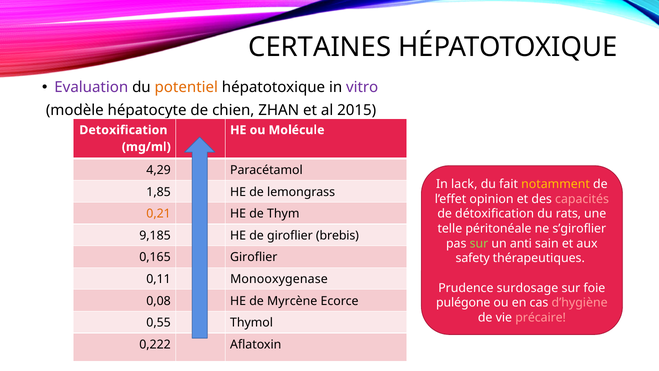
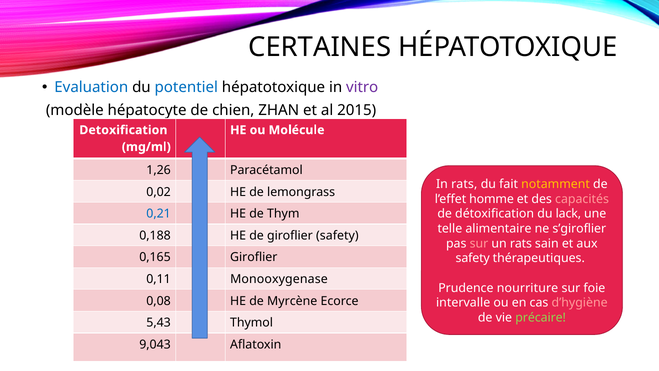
Evaluation colour: purple -> blue (91, 87)
potentiel colour: orange -> blue (186, 87)
4,29: 4,29 -> 1,26 (159, 170)
In lack: lack -> rats (464, 184)
1,85: 1,85 -> 0,02 (159, 192)
opinion: opinion -> homme (492, 199)
0,21 colour: orange -> blue (159, 214)
rats: rats -> lack (568, 214)
péritonéale: péritonéale -> alimentaire (498, 229)
9,185: 9,185 -> 0,188 (155, 235)
giroflier brebis: brebis -> safety (337, 235)
sur colour: light green -> pink (479, 243)
un anti: anti -> rats (521, 243)
surdosage: surdosage -> nourriture (528, 288)
pulégone: pulégone -> intervalle (463, 303)
précaire colour: pink -> light green (541, 317)
0,55: 0,55 -> 5,43 (159, 322)
0,222: 0,222 -> 9,043 (155, 344)
